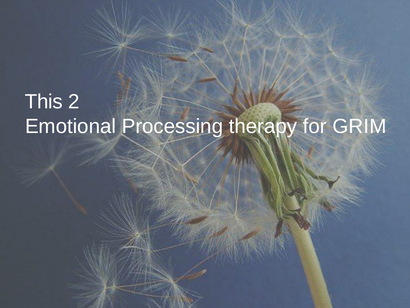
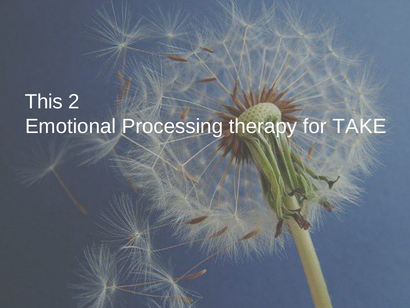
GRIM: GRIM -> TAKE (360, 126)
